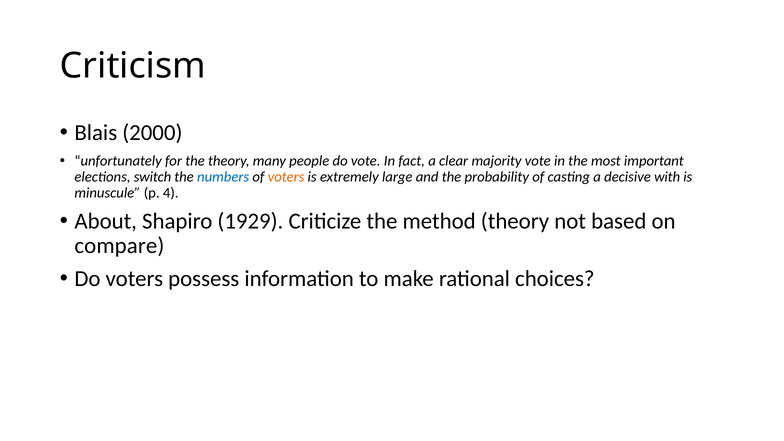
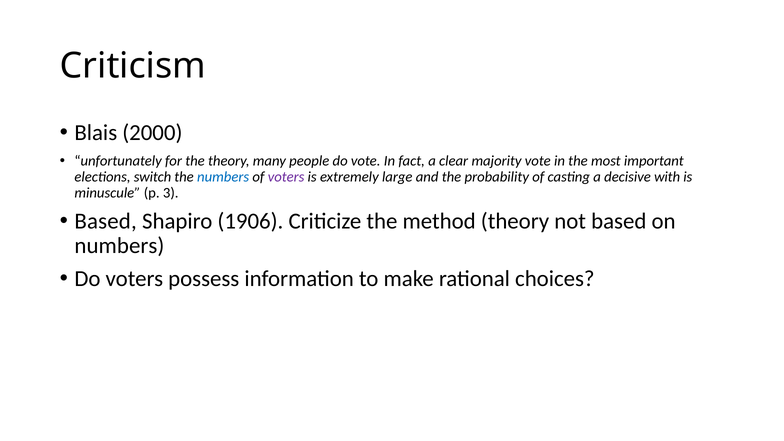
voters colour: orange -> purple (286, 177)
4: 4 -> 3 (171, 193)
About: About -> Based (106, 221)
1929: 1929 -> 1906 (250, 221)
compare: compare -> numbers (119, 246)
